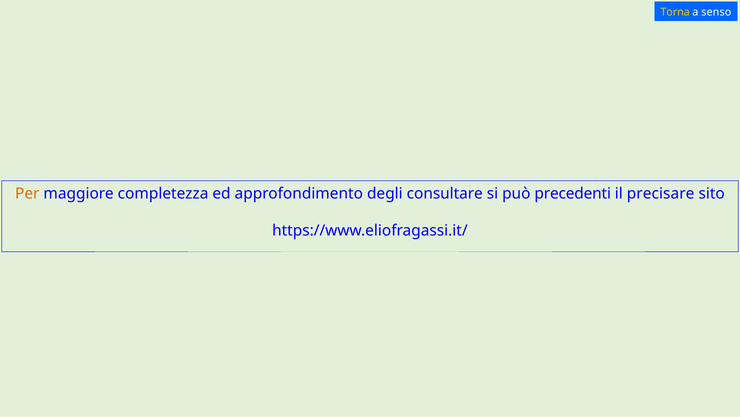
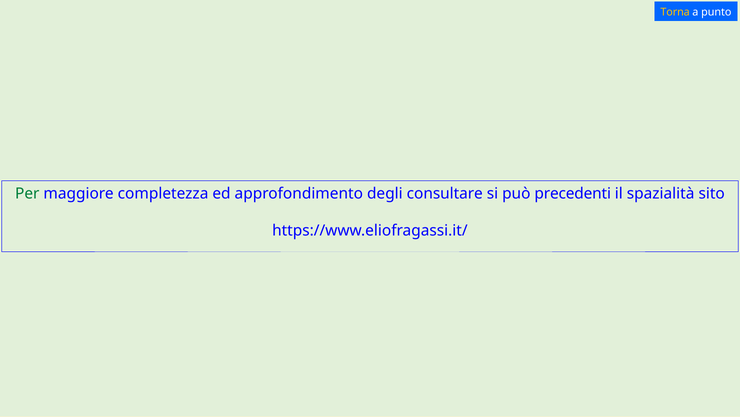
senso: senso -> punto (716, 12)
Per colour: orange -> green (27, 193)
precisare: precisare -> spazialità (661, 193)
